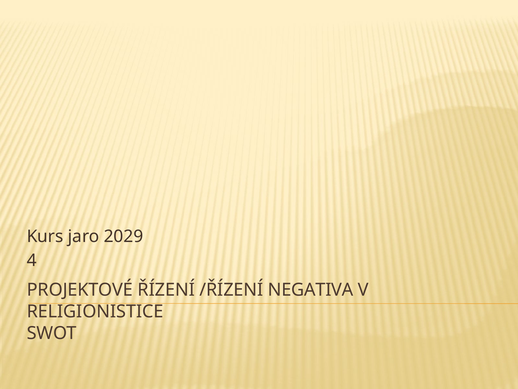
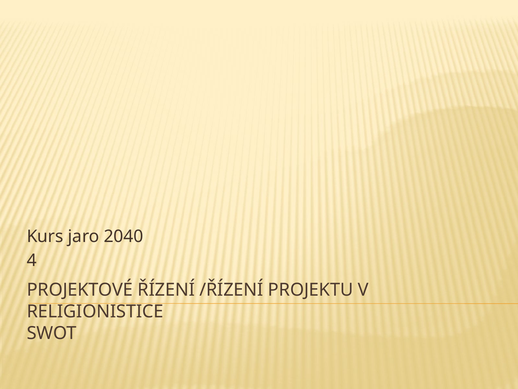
2029: 2029 -> 2040 (123, 236)
NEGATIVA: NEGATIVA -> PROJEKTU (311, 290)
